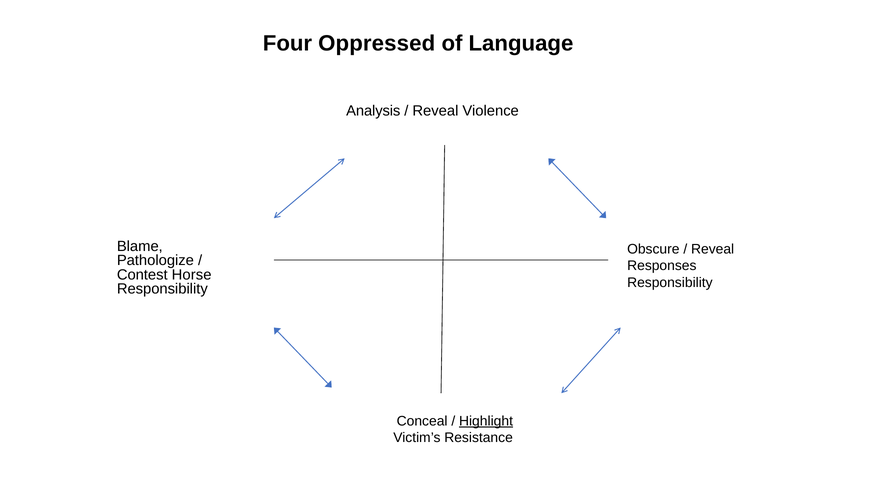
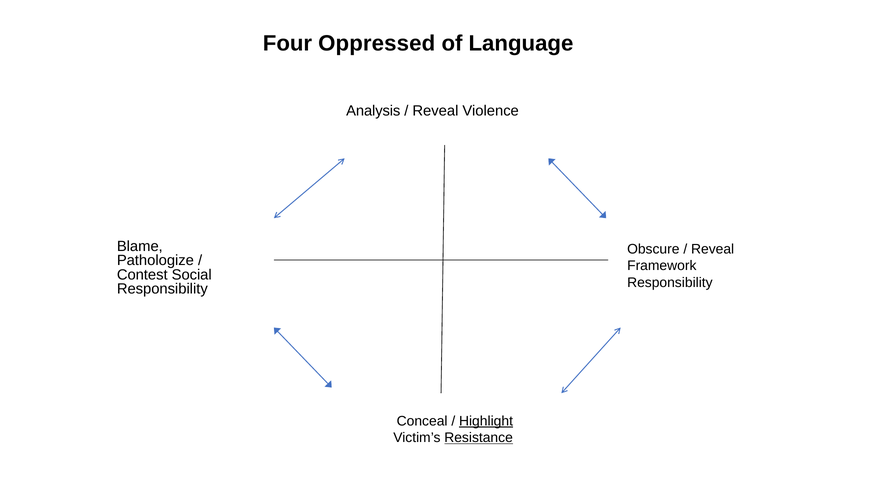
Responses: Responses -> Framework (662, 266)
Horse: Horse -> Social (192, 275)
Resistance underline: none -> present (479, 438)
